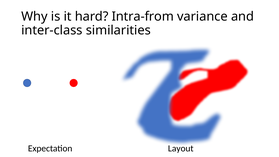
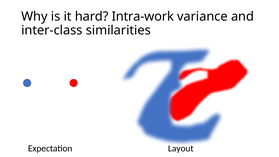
Intra-from: Intra-from -> Intra-work (143, 17)
